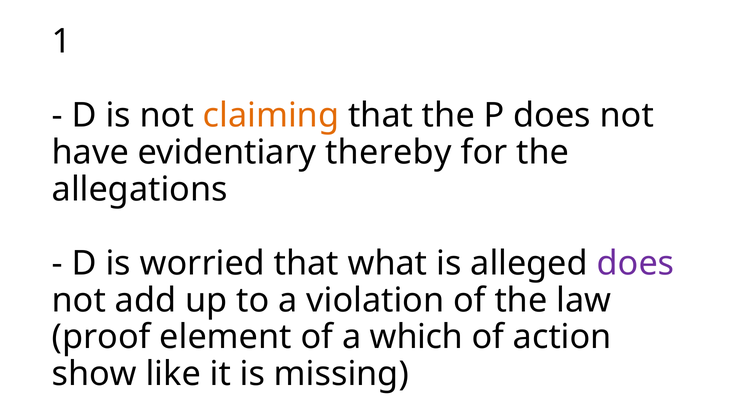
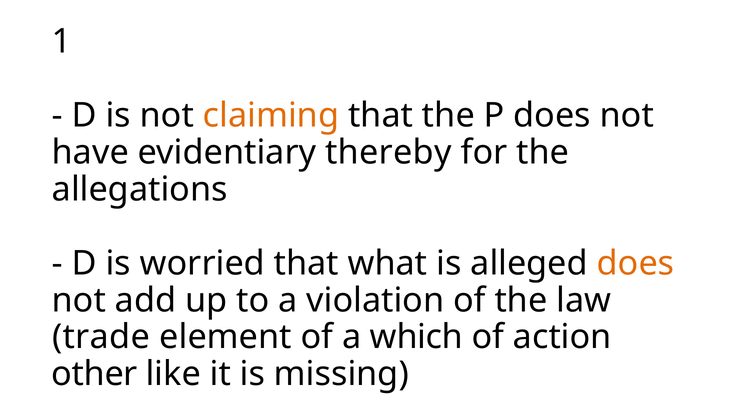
does colour: purple -> orange (636, 263)
proof: proof -> trade (101, 337)
show: show -> other (94, 374)
